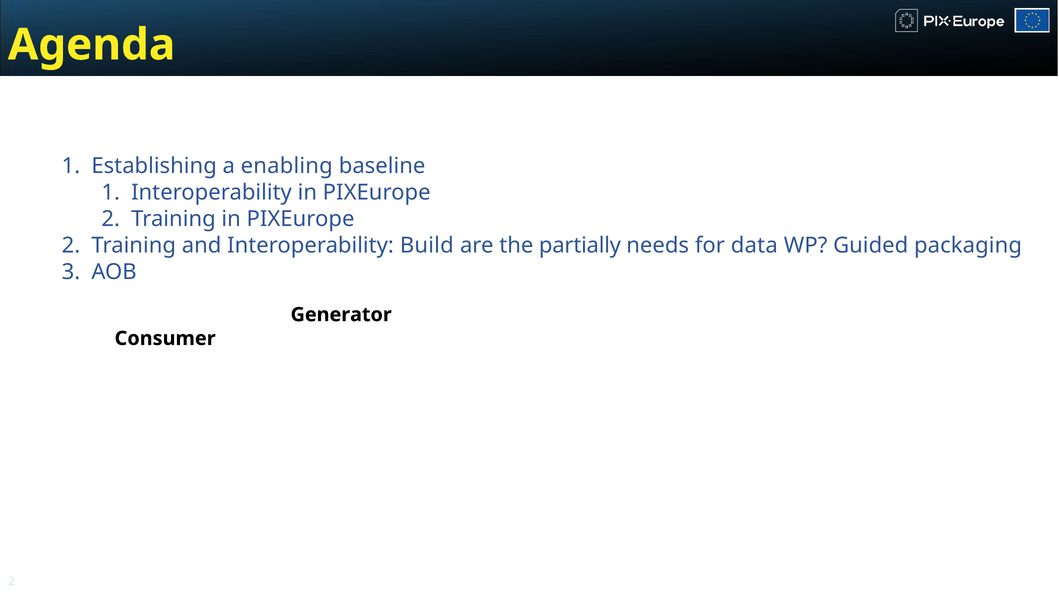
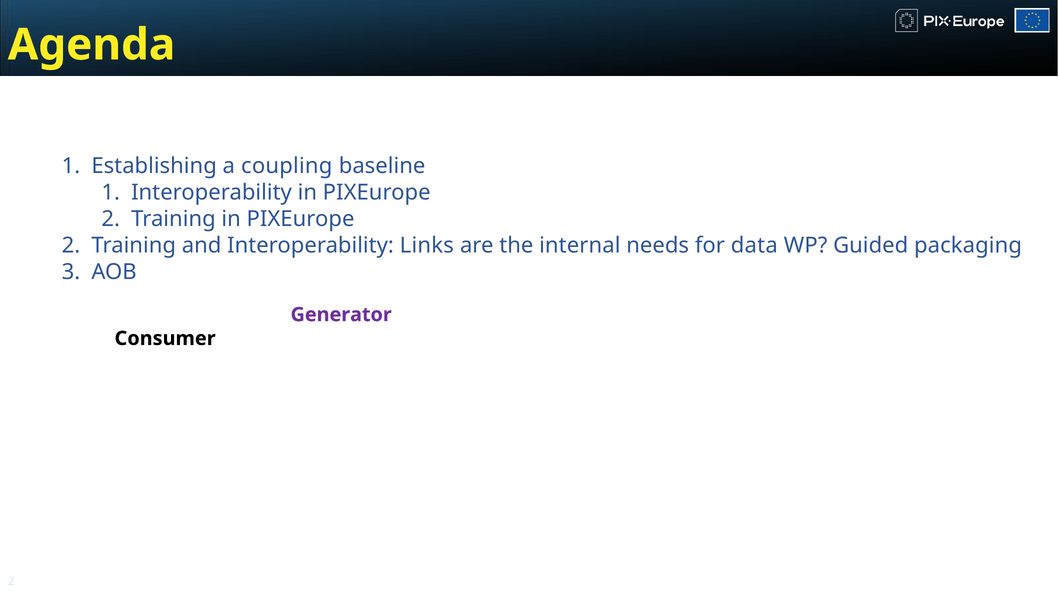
enabling: enabling -> coupling (287, 166)
Build: Build -> Links (427, 246)
partially: partially -> internal (580, 246)
Generator colour: black -> purple (341, 315)
